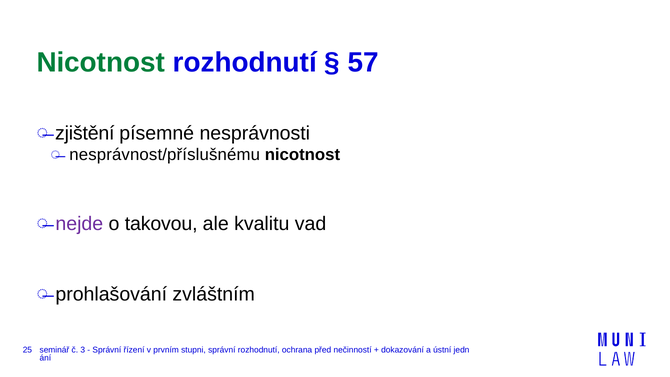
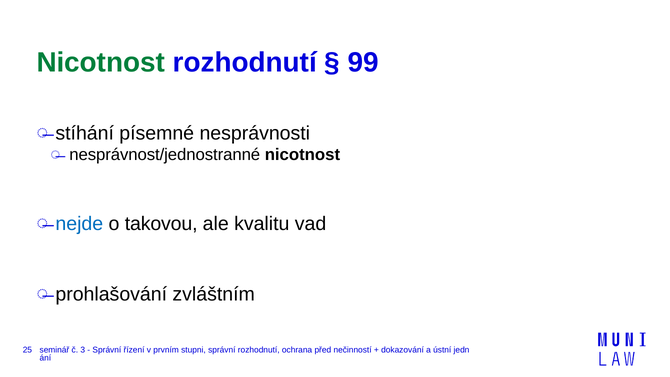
57: 57 -> 99 (363, 62)
zjištění: zjištění -> stíhání (85, 133)
nesprávnost/příslušnému: nesprávnost/příslušnému -> nesprávnost/jednostranné (165, 155)
nejde colour: purple -> blue (79, 224)
